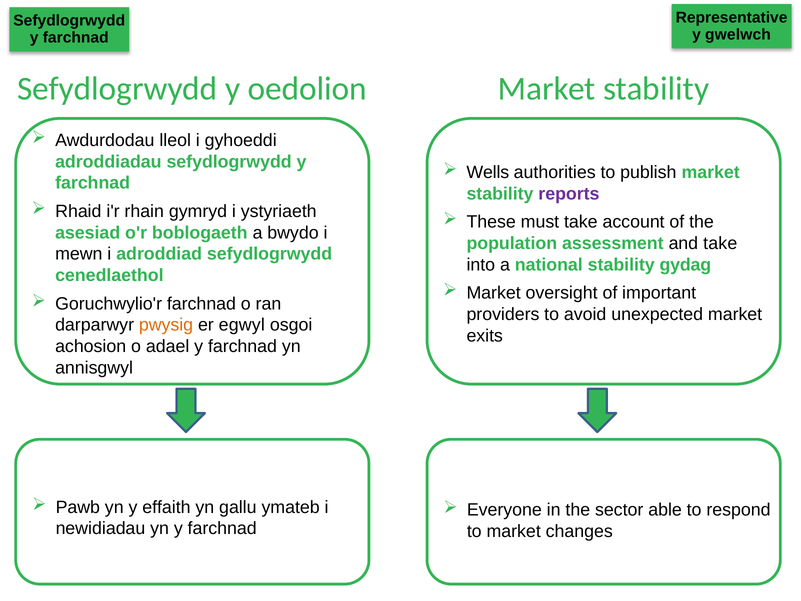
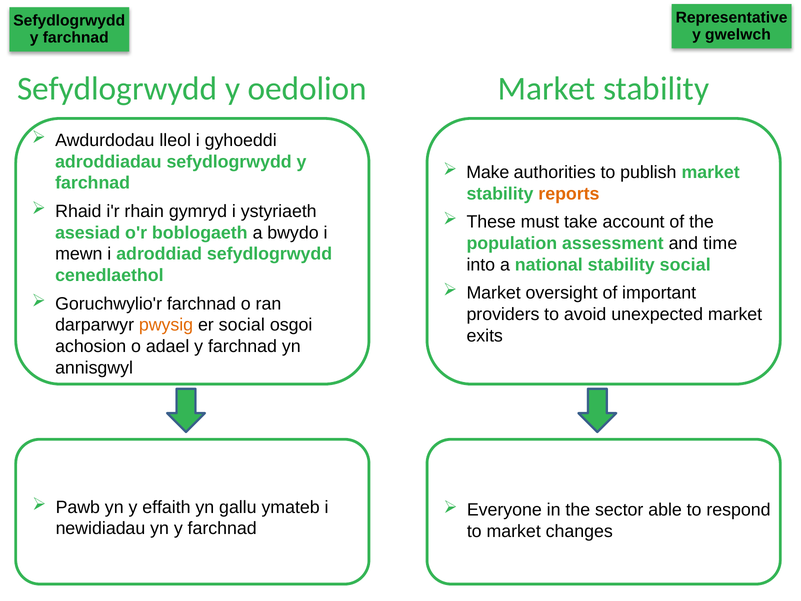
Wells: Wells -> Make (488, 172)
reports colour: purple -> orange (569, 194)
and take: take -> time (720, 243)
stability gydag: gydag -> social (685, 265)
er egwyl: egwyl -> social (242, 325)
